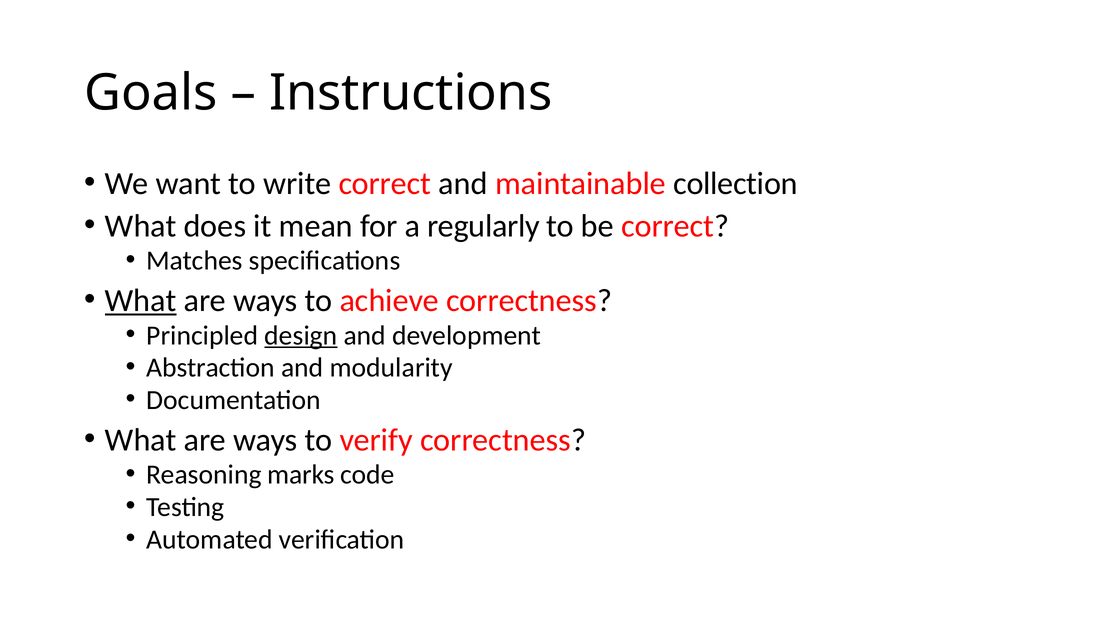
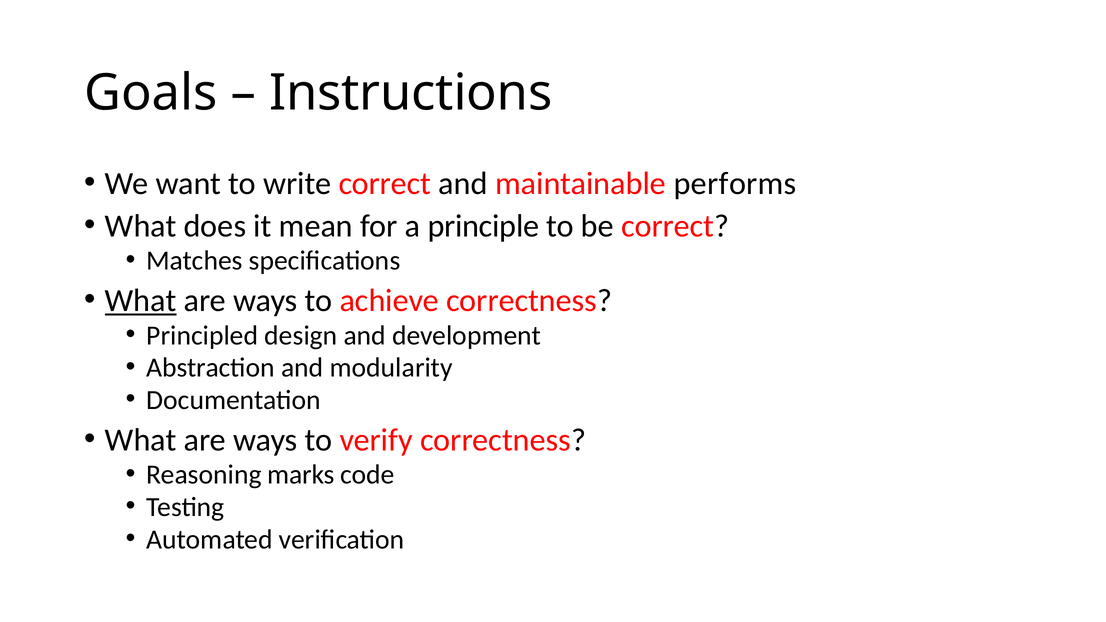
collection: collection -> performs (735, 184)
regularly: regularly -> principle (483, 226)
design underline: present -> none (301, 336)
